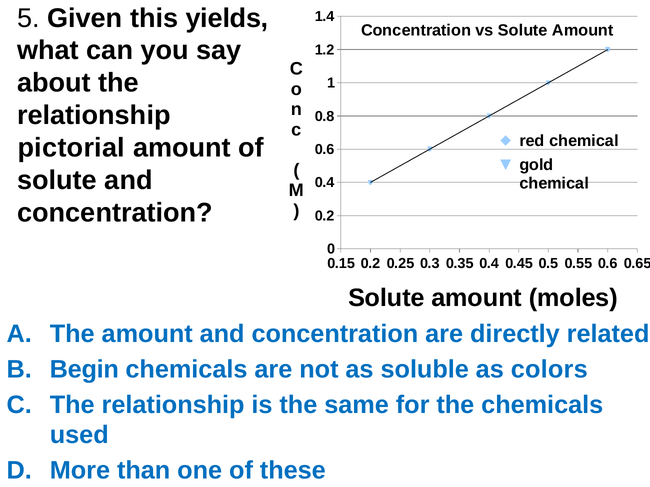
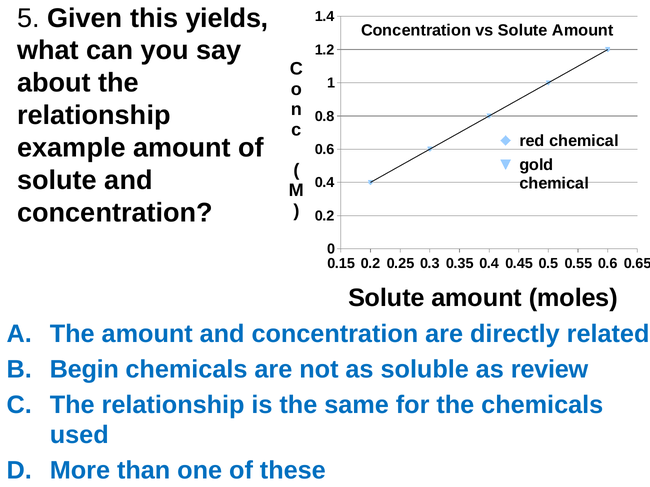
pictorial: pictorial -> example (71, 148)
colors: colors -> review (550, 370)
